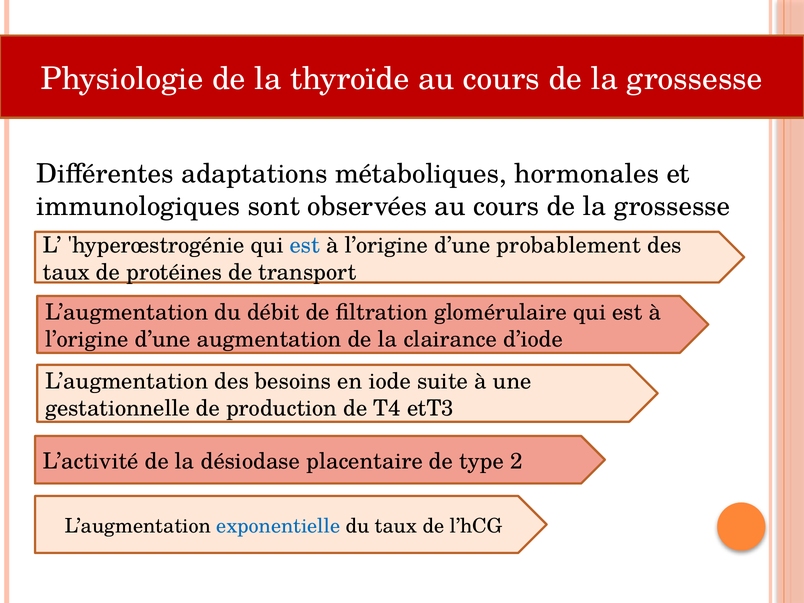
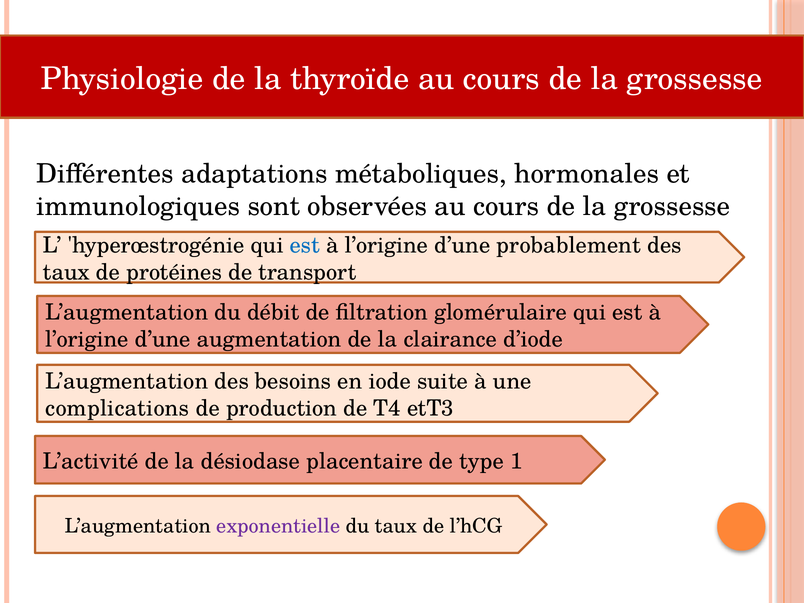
gestationnelle: gestationnelle -> complications (117, 408)
2: 2 -> 1 (516, 461)
exponentielle colour: blue -> purple (278, 526)
